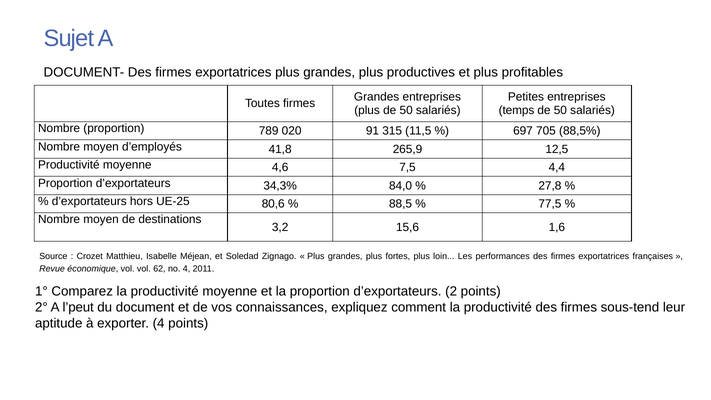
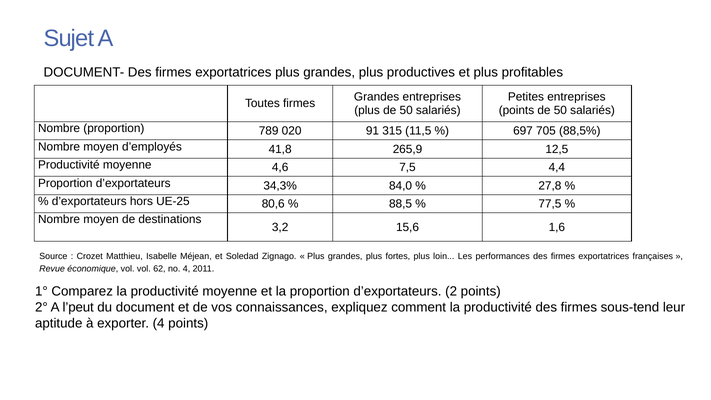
temps: temps -> points (516, 110)
